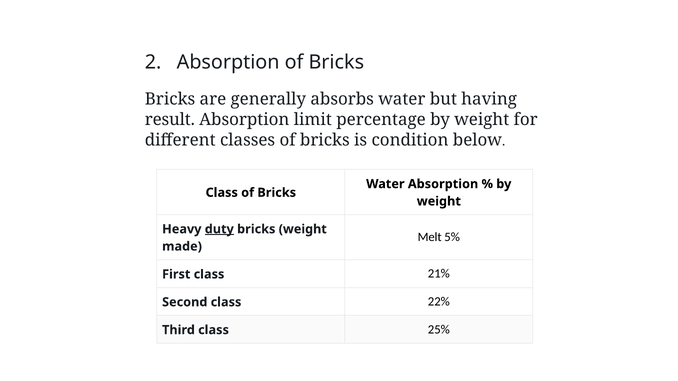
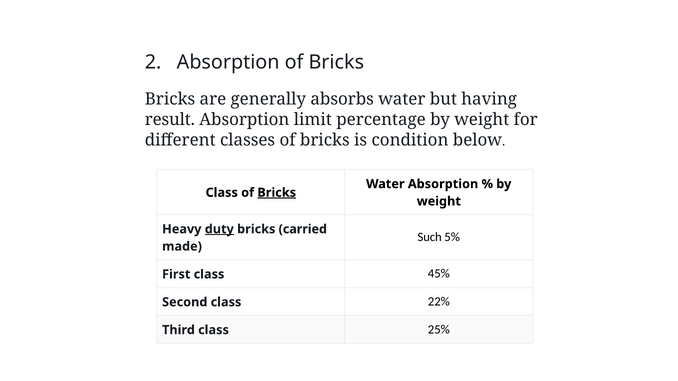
Bricks underline: none -> present (277, 193)
bricks weight: weight -> carried (303, 229)
Melt: Melt -> Such (430, 237)
21%: 21% -> 45% (439, 274)
